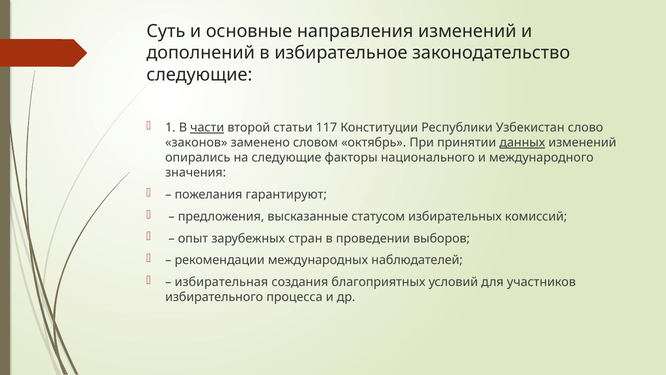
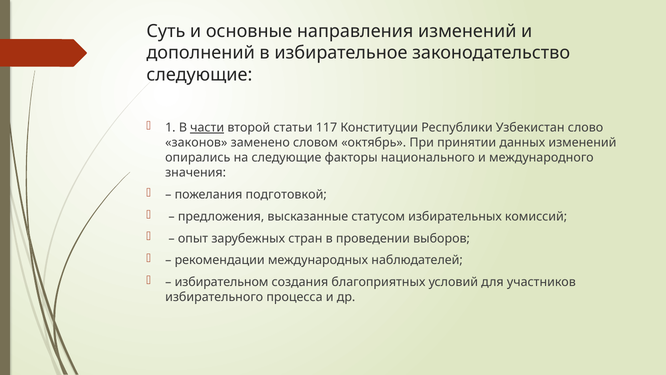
данных underline: present -> none (522, 142)
гарантируют: гарантируют -> подготовкой (286, 194)
избирательная: избирательная -> избирательном (222, 282)
